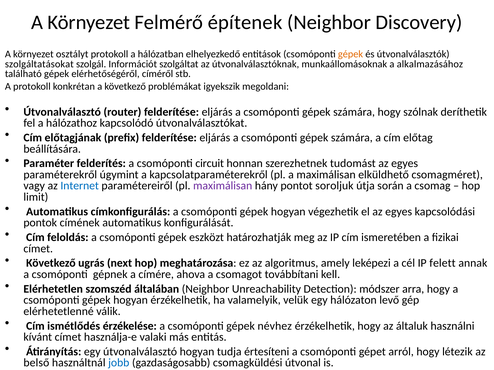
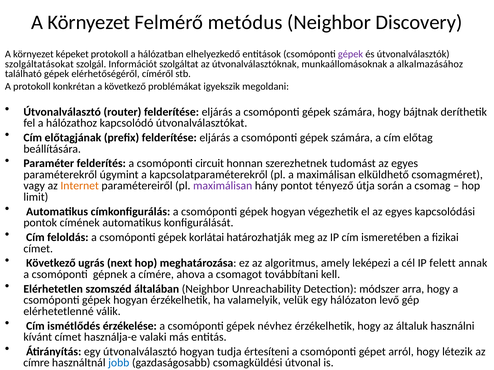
építenek: építenek -> metódus (245, 22)
osztályt: osztályt -> képeket (72, 54)
gépek colour: orange -> purple (351, 54)
szólnak: szólnak -> bájtnak (421, 112)
Internet colour: blue -> orange (80, 186)
soroljuk: soroljuk -> tényező (334, 186)
eszközt: eszközt -> korlátai (207, 238)
belső: belső -> címre (36, 363)
